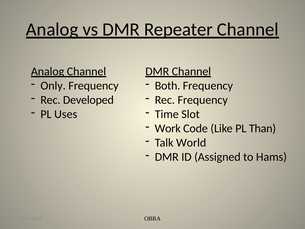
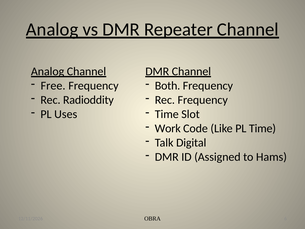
Only: Only -> Free (53, 86)
Developed: Developed -> Radioddity (88, 100)
PL Than: Than -> Time (262, 128)
World: World -> Digital (191, 143)
